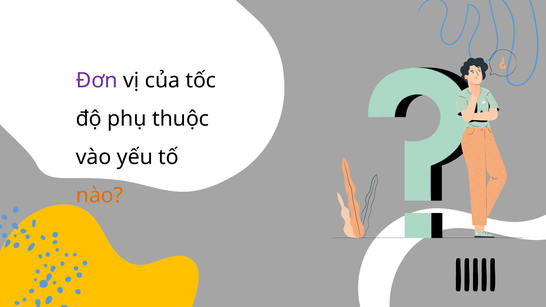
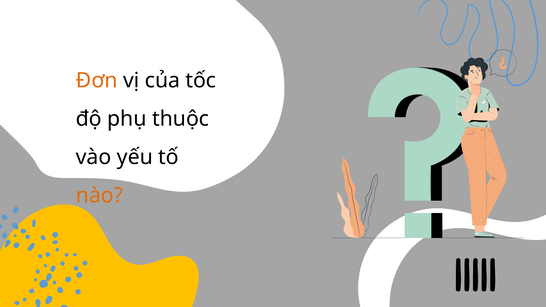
Đơn colour: purple -> orange (97, 81)
